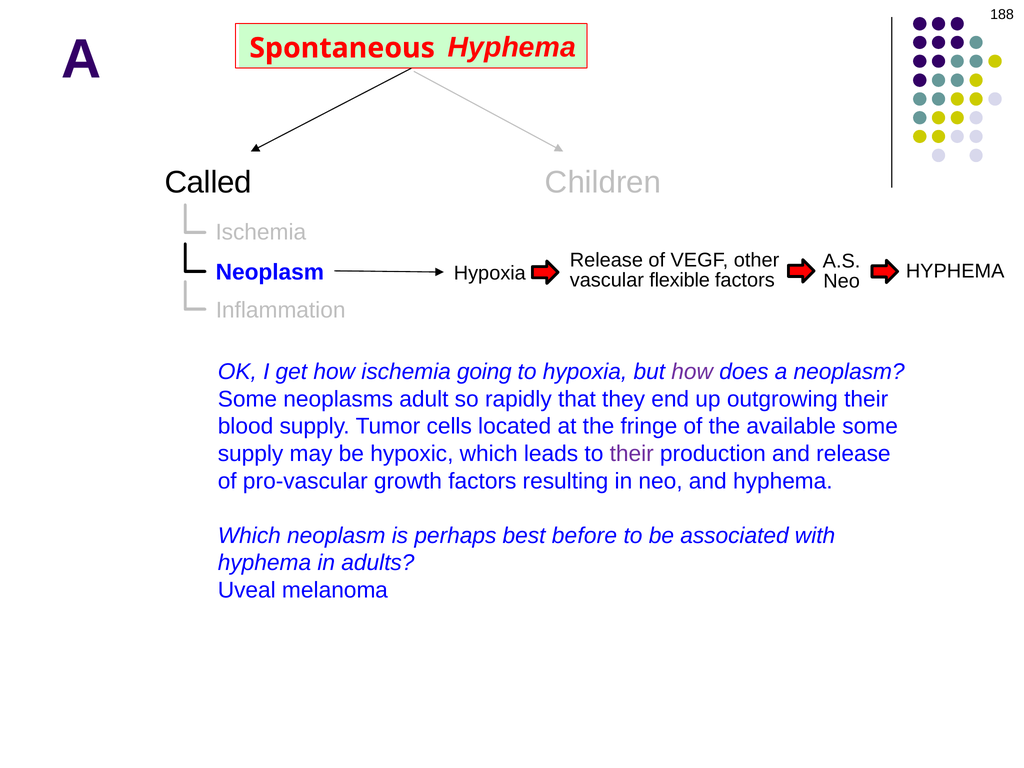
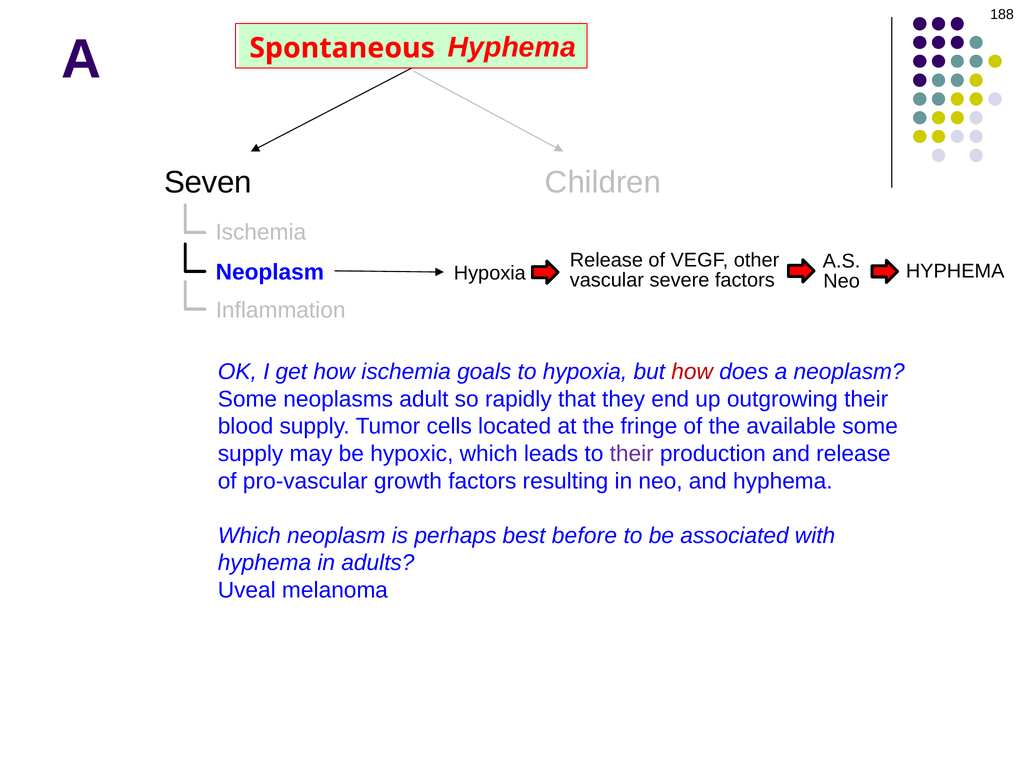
Called: Called -> Seven (208, 183)
flexible: flexible -> severe (680, 280)
going: going -> goals (484, 372)
how colour: purple -> red (692, 372)
